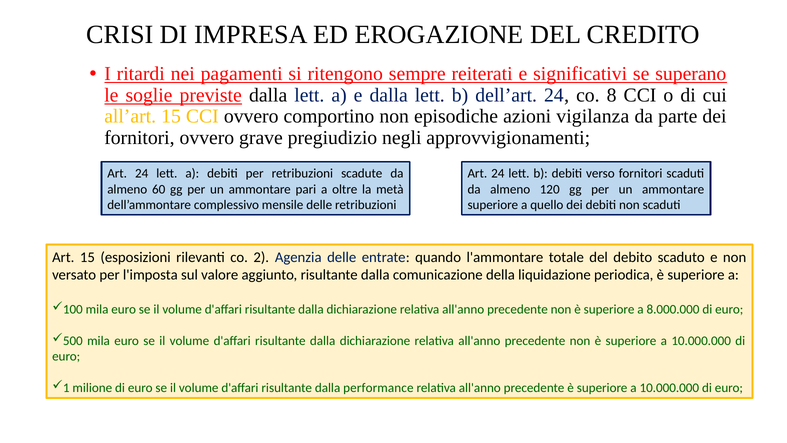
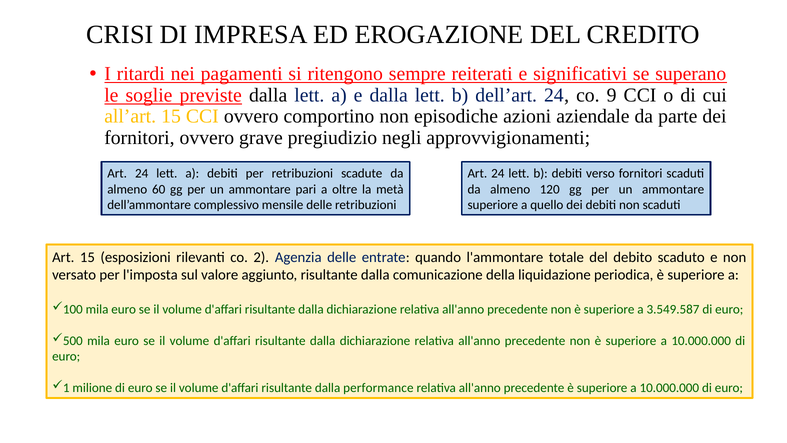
8: 8 -> 9 (612, 95)
vigilanza: vigilanza -> aziendale (593, 116)
8.000.000: 8.000.000 -> 3.549.587 (673, 309)
